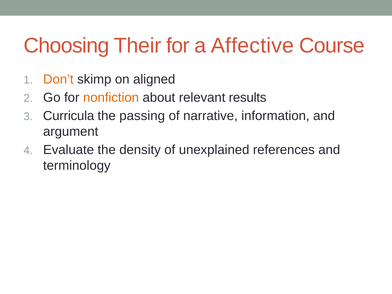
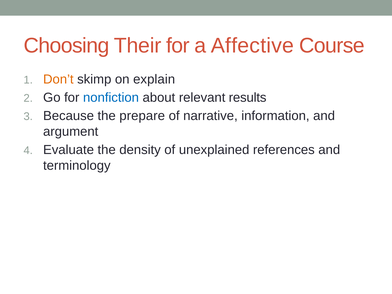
aligned: aligned -> explain (154, 79)
nonfiction colour: orange -> blue (111, 98)
Curricula: Curricula -> Because (69, 116)
passing: passing -> prepare (142, 116)
